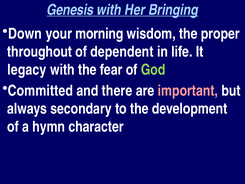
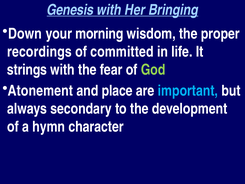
throughout: throughout -> recordings (39, 52)
dependent: dependent -> committed (122, 52)
legacy: legacy -> strings (27, 70)
Committed: Committed -> Atonement (40, 91)
there: there -> place (117, 91)
important colour: pink -> light blue (188, 91)
